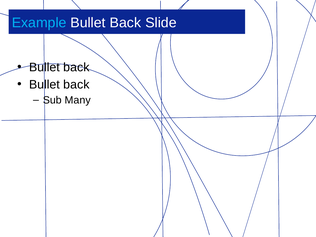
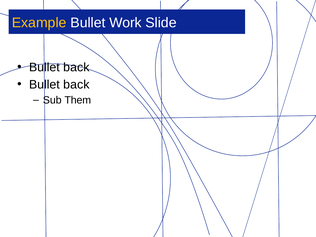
Example colour: light blue -> yellow (39, 23)
Back: Back -> Work (126, 23)
Many: Many -> Them (78, 100)
